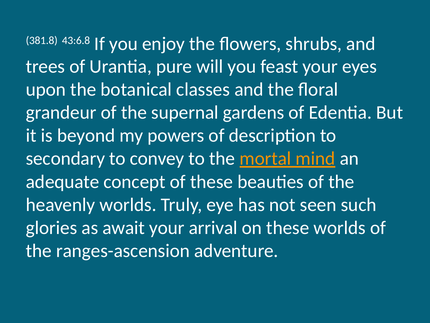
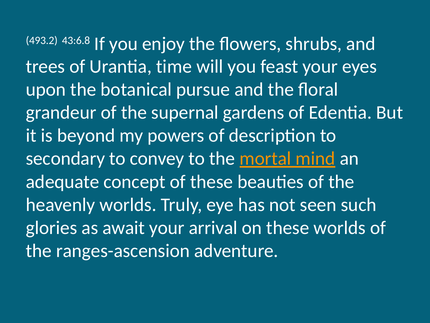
381.8: 381.8 -> 493.2 (42, 41)
pure: pure -> time (174, 67)
classes: classes -> pursue (203, 89)
